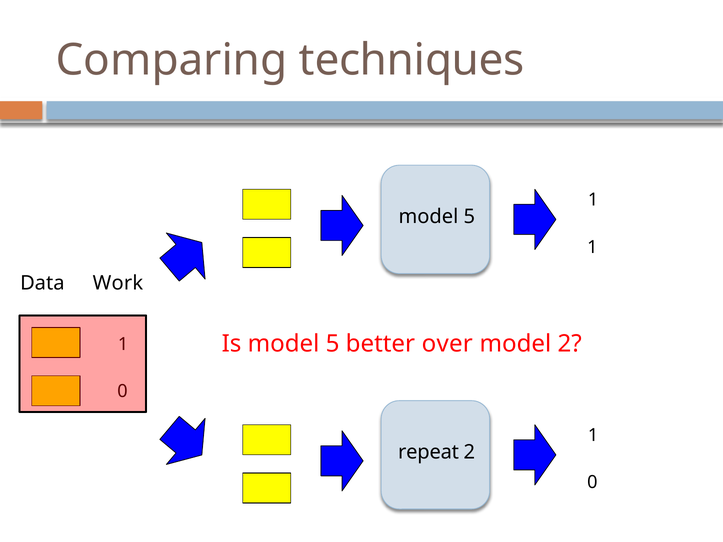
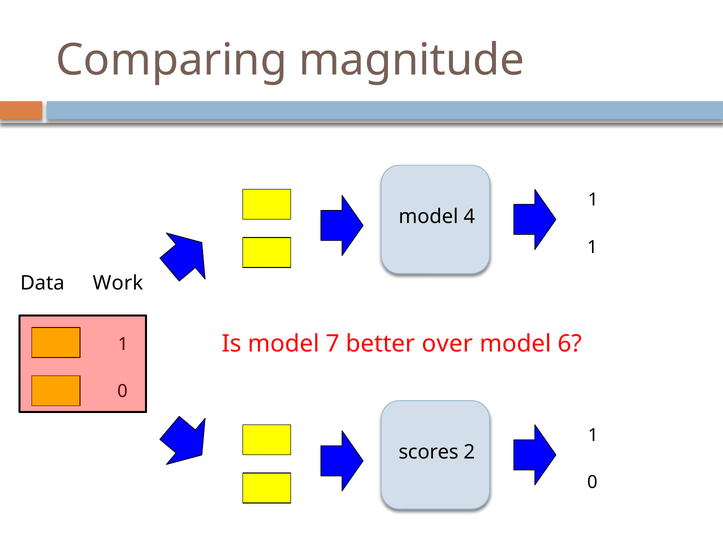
techniques: techniques -> magnitude (412, 60)
5: 5 -> 4 (469, 217)
Is model 5: 5 -> 7 (333, 344)
model 2: 2 -> 6 (570, 344)
repeat: repeat -> scores (429, 453)
